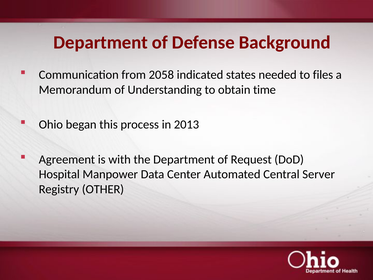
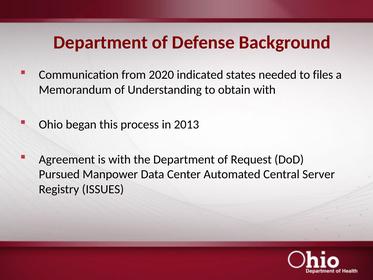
2058: 2058 -> 2020 (161, 75)
obtain time: time -> with (264, 90)
Hospital: Hospital -> Pursued (59, 174)
OTHER: OTHER -> ISSUES (103, 189)
